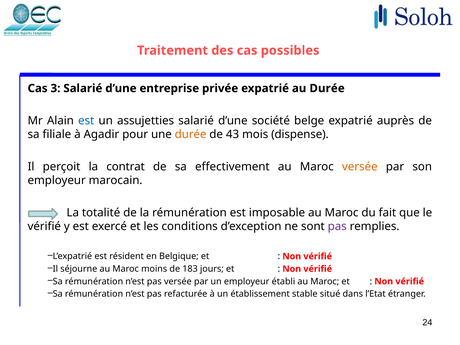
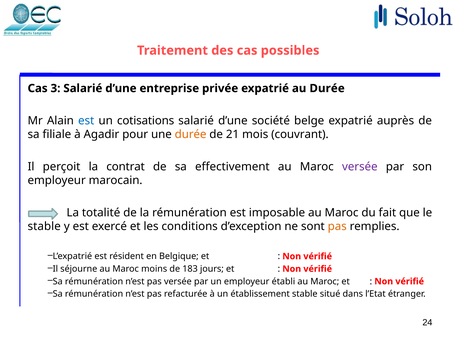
assujetties: assujetties -> cotisations (146, 121)
43: 43 -> 21 (233, 134)
dispense: dispense -> couvrant (300, 134)
versée colour: orange -> purple (360, 167)
vérifié: vérifié -> stable (44, 226)
pas colour: purple -> orange (337, 226)
